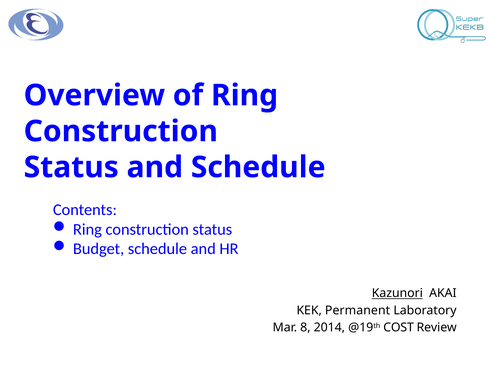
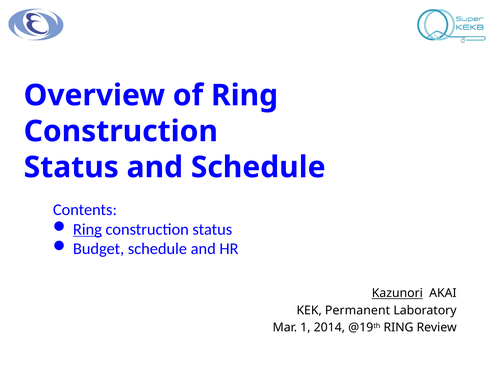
Ring underline: none -> present (87, 229)
8: 8 -> 1 (305, 328)
@19th COST: COST -> RING (399, 328)
